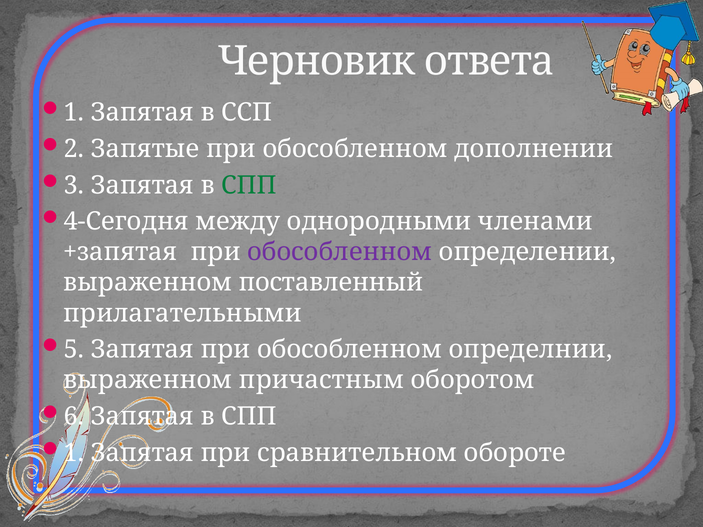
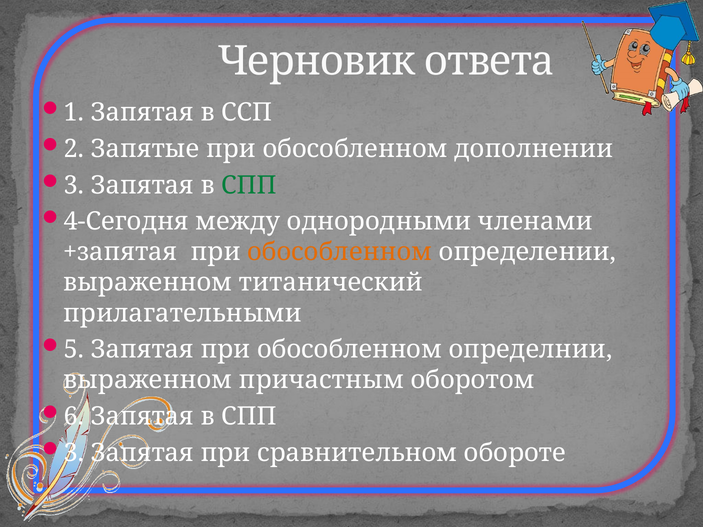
обособленном colour: purple -> orange (340, 252)
поставленный: поставленный -> титанический (331, 283)
1: 1 -> 3 (74, 453)
